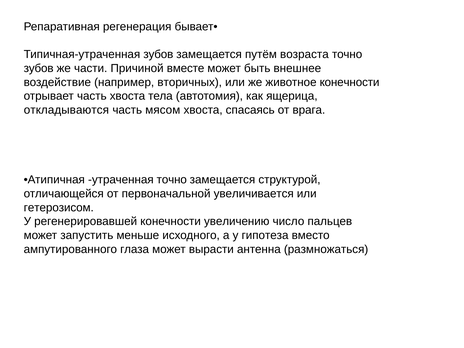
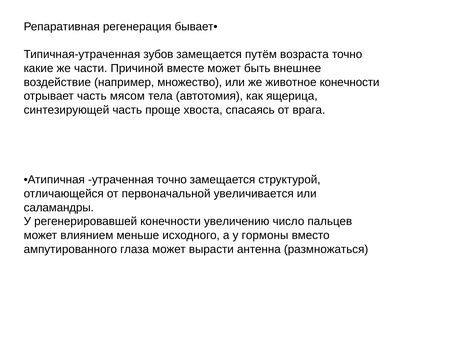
зубов: зубов -> какие (39, 68)
вторичных: вторичных -> множество (190, 82)
часть хвоста: хвоста -> мясом (127, 96)
откладываются: откладываются -> синтезирующей (66, 110)
мясом: мясом -> проще (163, 110)
гетерозисом: гетерозисом -> саламандры (59, 208)
запустить: запустить -> влиянием (87, 235)
гипотеза: гипотеза -> гормоны (265, 235)
